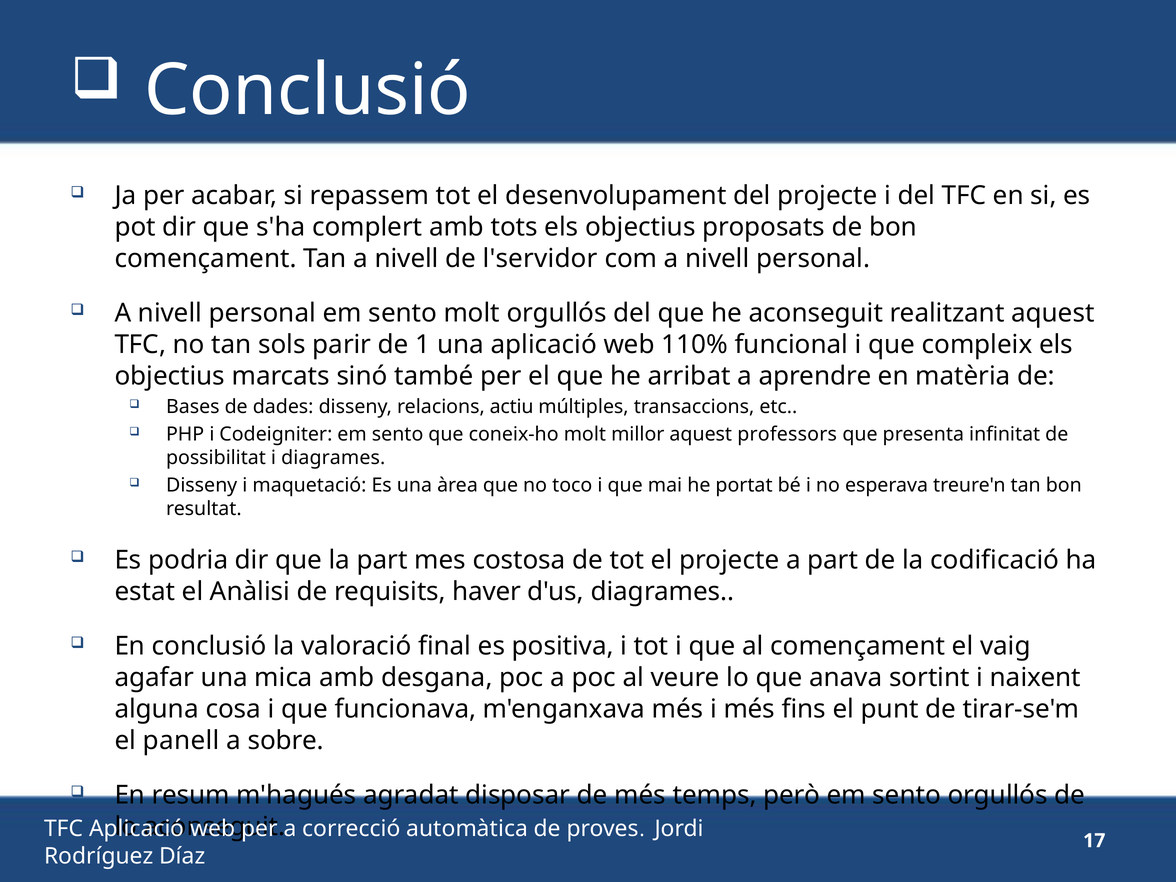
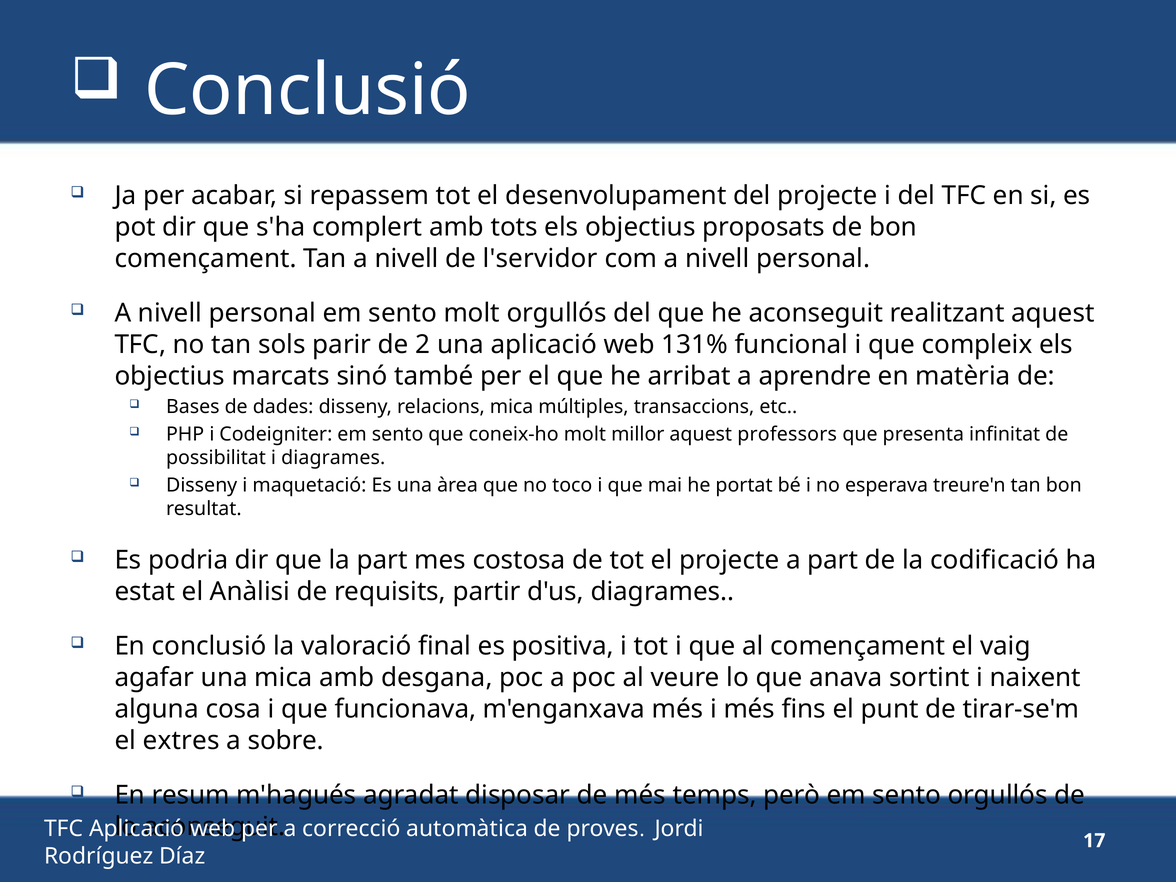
1: 1 -> 2 (423, 345)
110%: 110% -> 131% (695, 345)
relacions actiu: actiu -> mica (512, 407)
haver: haver -> partir (487, 592)
panell: panell -> extres (181, 740)
